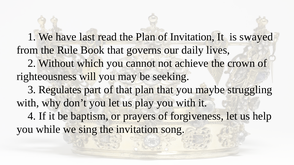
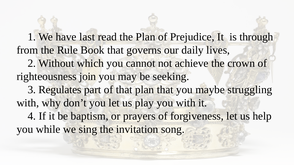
of Invitation: Invitation -> Prejudice (192, 37)
swayed: swayed -> through (256, 37)
will: will -> join (88, 77)
